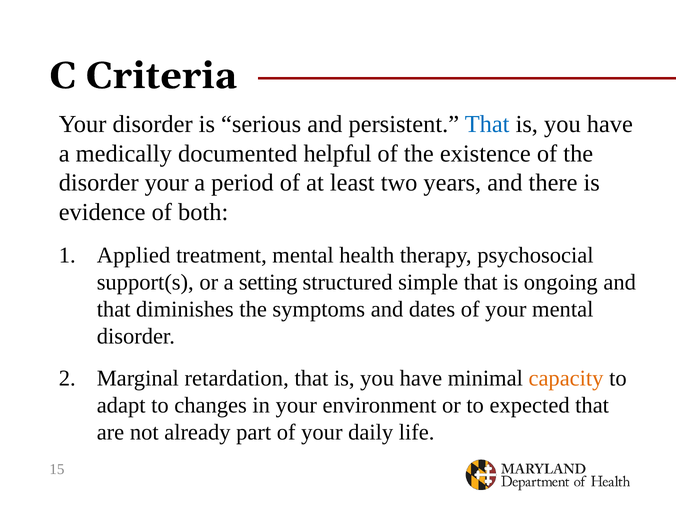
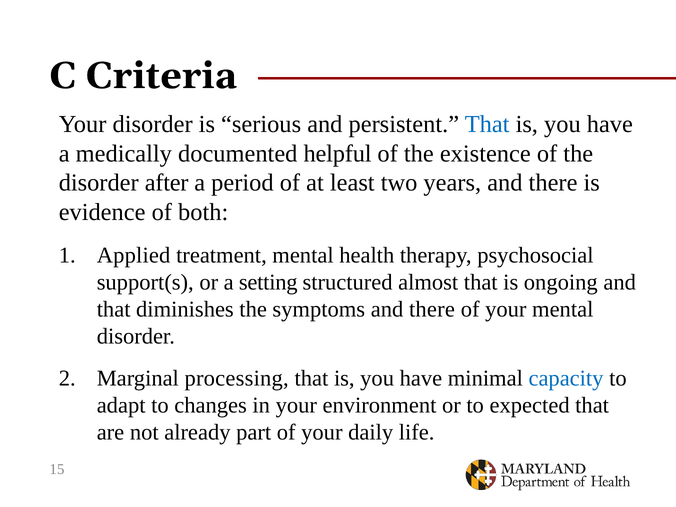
disorder your: your -> after (167, 183)
simple: simple -> almost (428, 282)
symptoms and dates: dates -> there (432, 309)
retardation: retardation -> processing (237, 378)
capacity colour: orange -> blue (566, 378)
